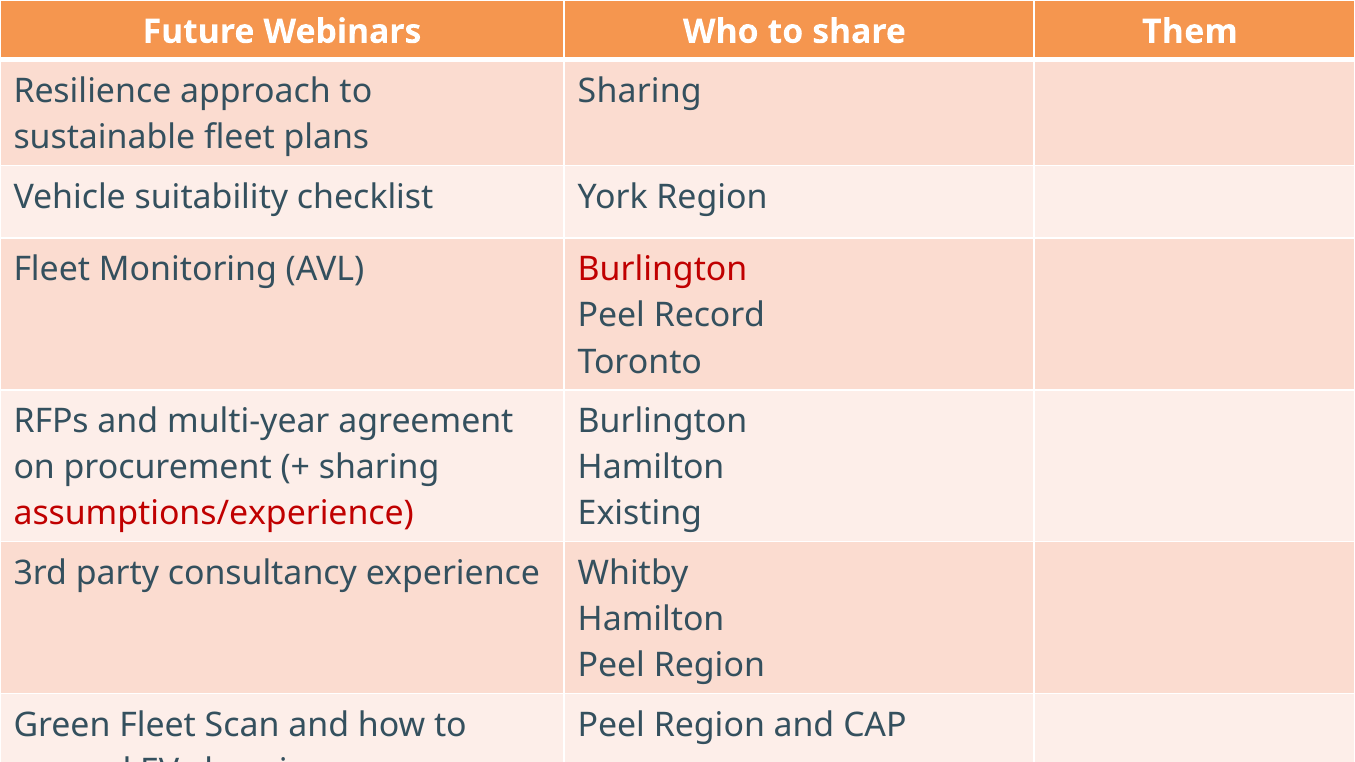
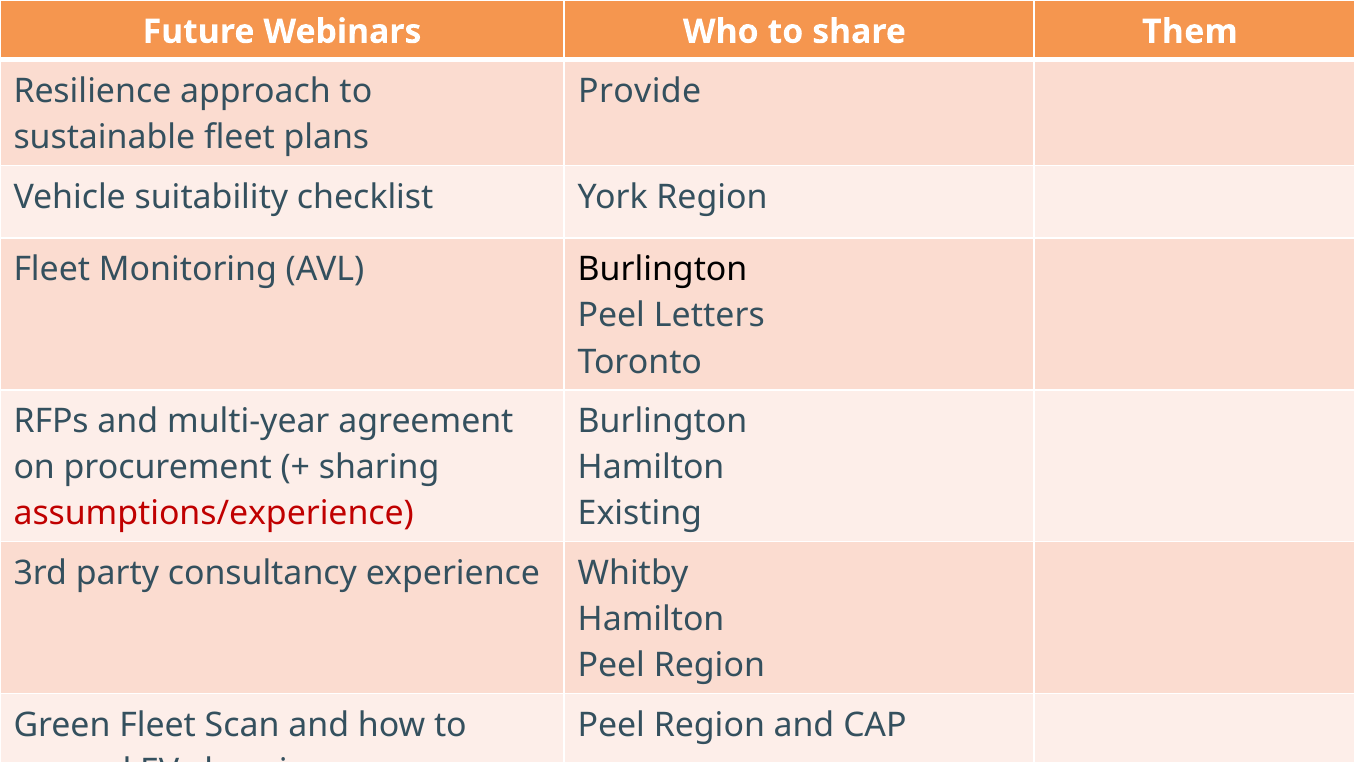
Sharing: Sharing -> Provide (640, 91)
Burlington colour: red -> black (663, 270)
Record: Record -> Letters (709, 316)
